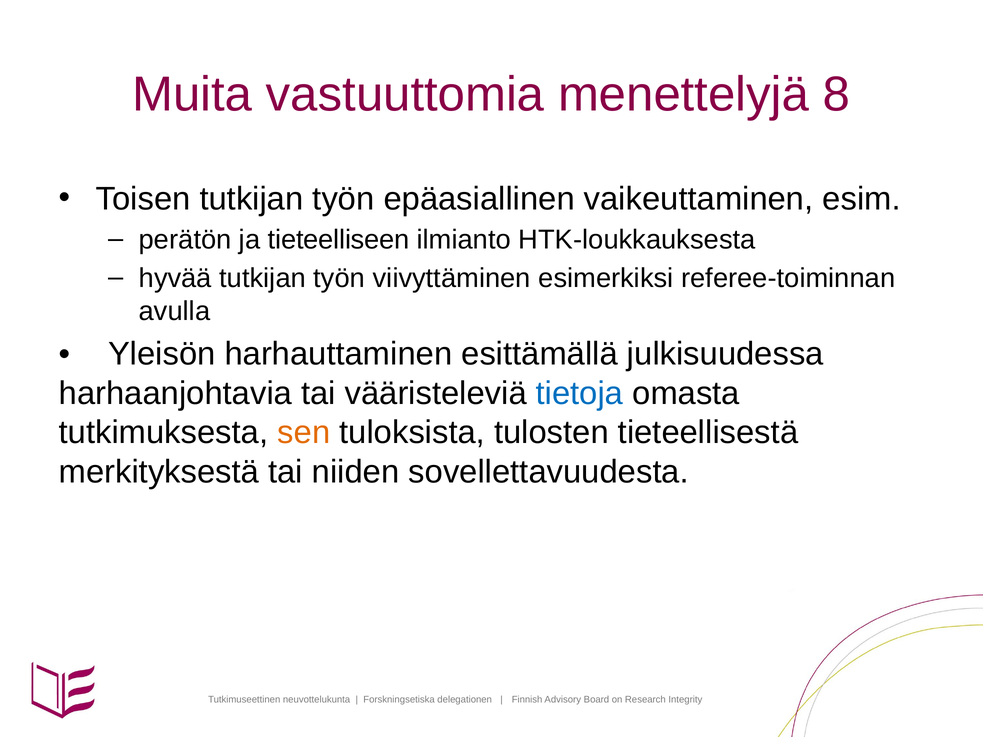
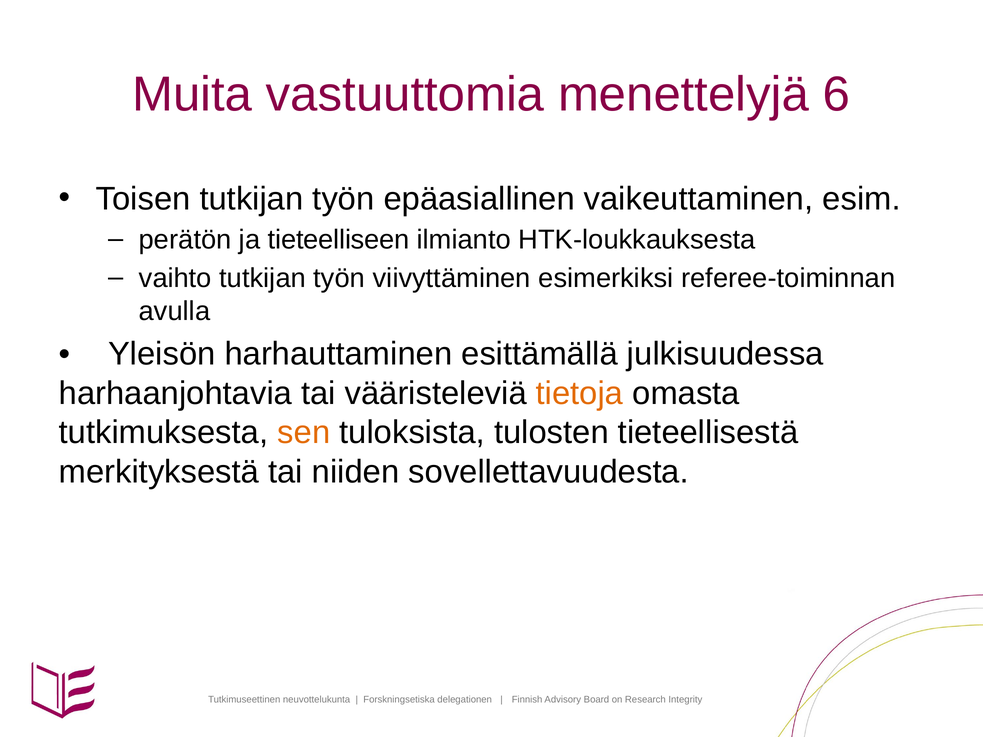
8: 8 -> 6 (836, 94)
hyvää: hyvää -> vaihto (175, 278)
tietoja colour: blue -> orange (579, 393)
